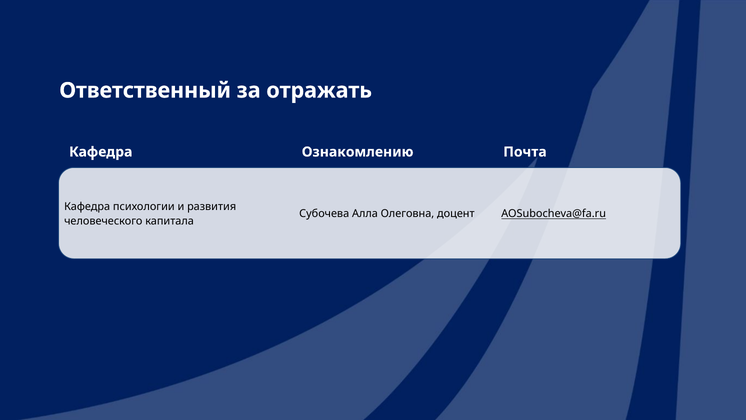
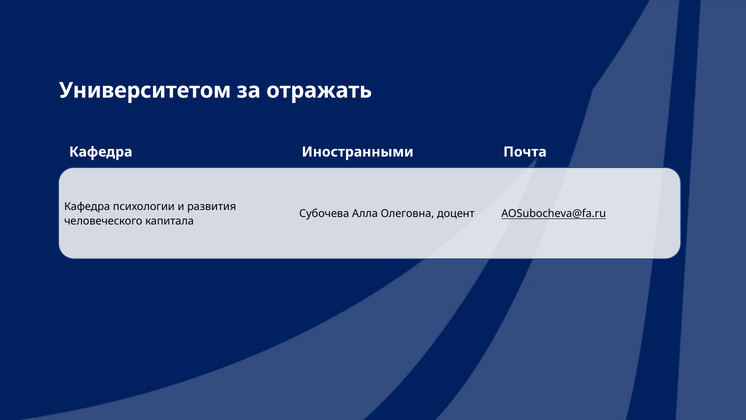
Ответственный: Ответственный -> Университетом (145, 90)
Ознакомлению: Ознакомлению -> Иностранными (358, 152)
